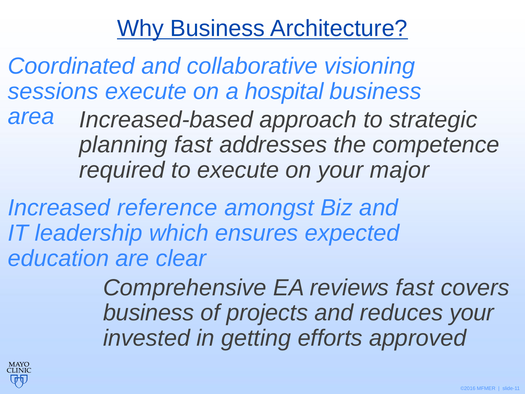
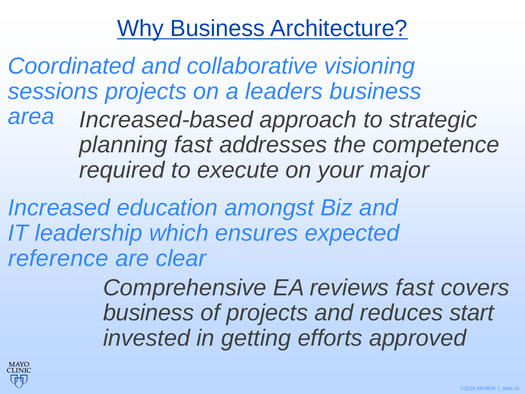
sessions execute: execute -> projects (146, 91)
hospital: hospital -> leaders (284, 91)
reference: reference -> education (167, 208)
education: education -> reference (58, 258)
reduces your: your -> start (472, 313)
